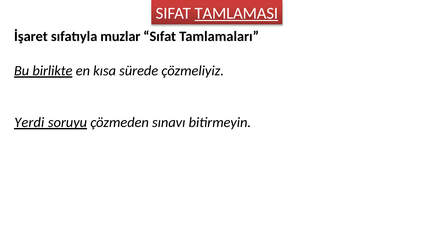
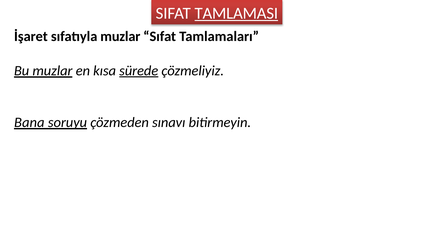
Bu birlikte: birlikte -> muzlar (52, 71)
sürede underline: none -> present (139, 71)
Yerdi: Yerdi -> Bana (29, 123)
